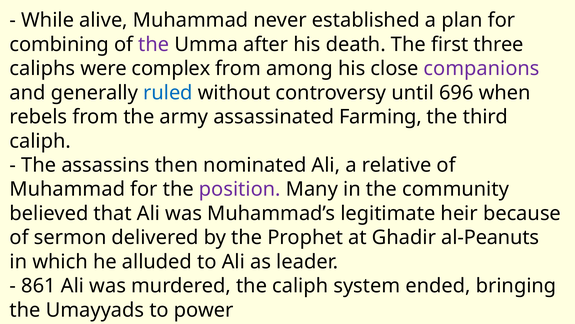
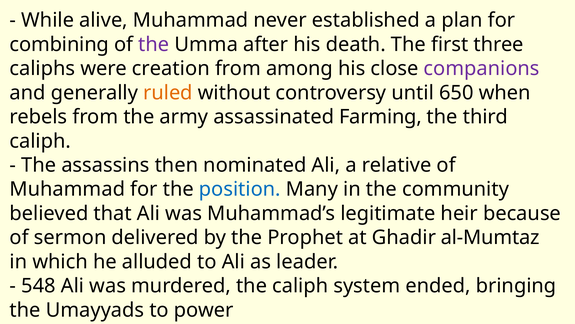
complex: complex -> creation (171, 69)
ruled colour: blue -> orange (168, 93)
696: 696 -> 650 (456, 93)
position colour: purple -> blue (240, 189)
al-Peanuts: al-Peanuts -> al-Mumtaz (490, 237)
861: 861 -> 548 (38, 285)
